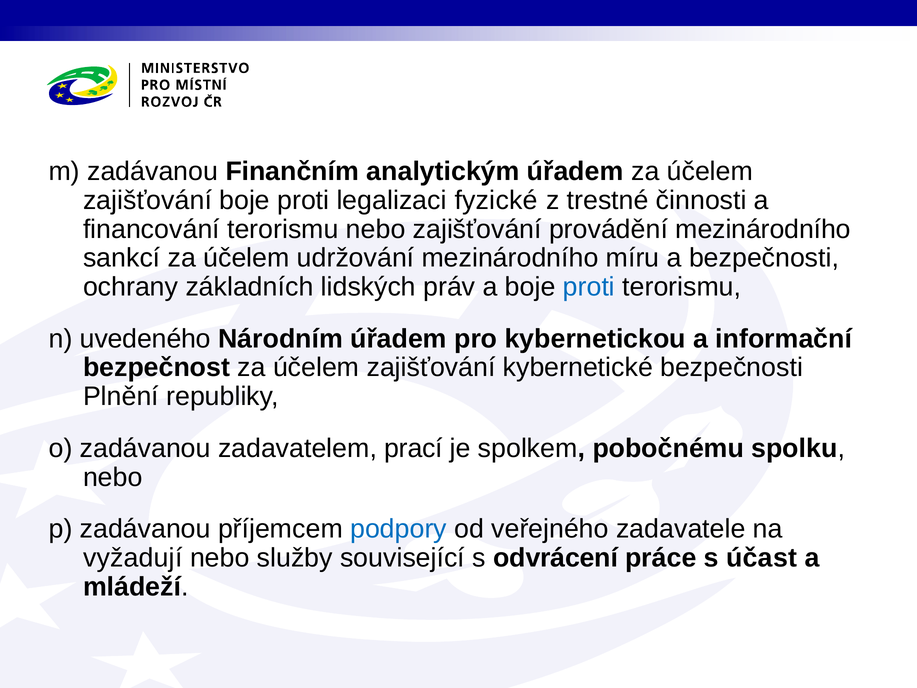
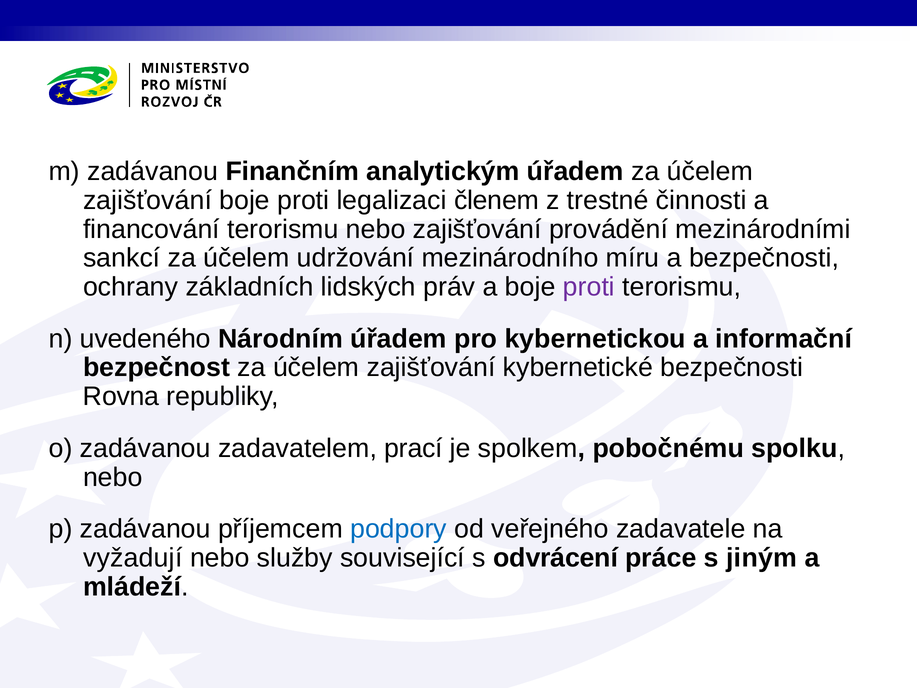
fyzické: fyzické -> členem (496, 200)
provádění mezinárodního: mezinárodního -> mezinárodními (763, 229)
proti colour: blue -> purple (589, 287)
Plnění: Plnění -> Rovna (121, 396)
účast: účast -> jiným (762, 558)
